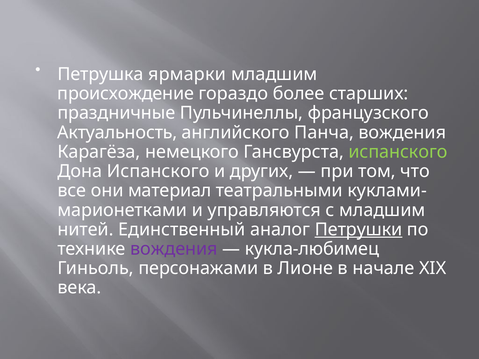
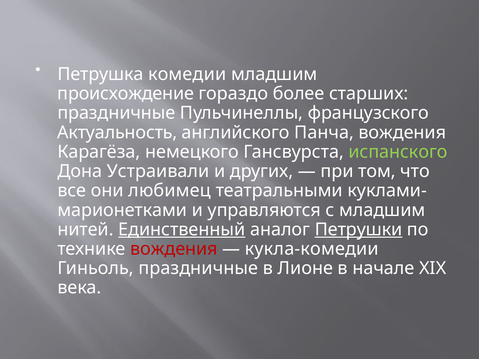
ярмарки: ярмарки -> комедии (187, 74)
Дона Испанского: Испанского -> Устраивали (158, 171)
материал: материал -> любимец (170, 191)
Единственный underline: none -> present (182, 230)
вождения colour: purple -> red (174, 249)
кукла-любимец: кукла-любимец -> кукла-комедии (312, 249)
Гиньоль персонажами: персонажами -> праздничные (198, 269)
